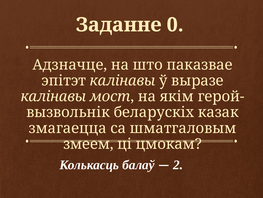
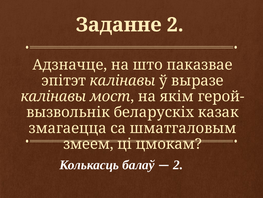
Заданне 0: 0 -> 2 (175, 25)
